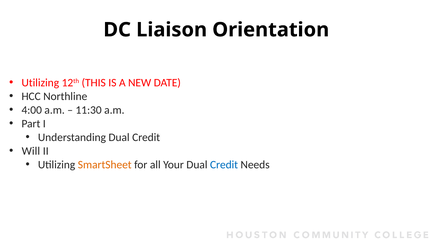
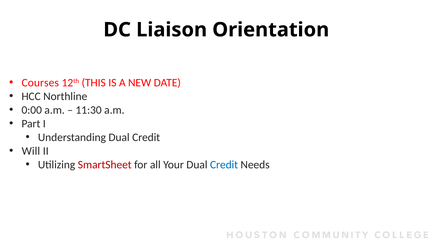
Utilizing: Utilizing -> Courses (40, 83)
4:00: 4:00 -> 0:00 (32, 110)
SmartSheet colour: orange -> red (105, 165)
